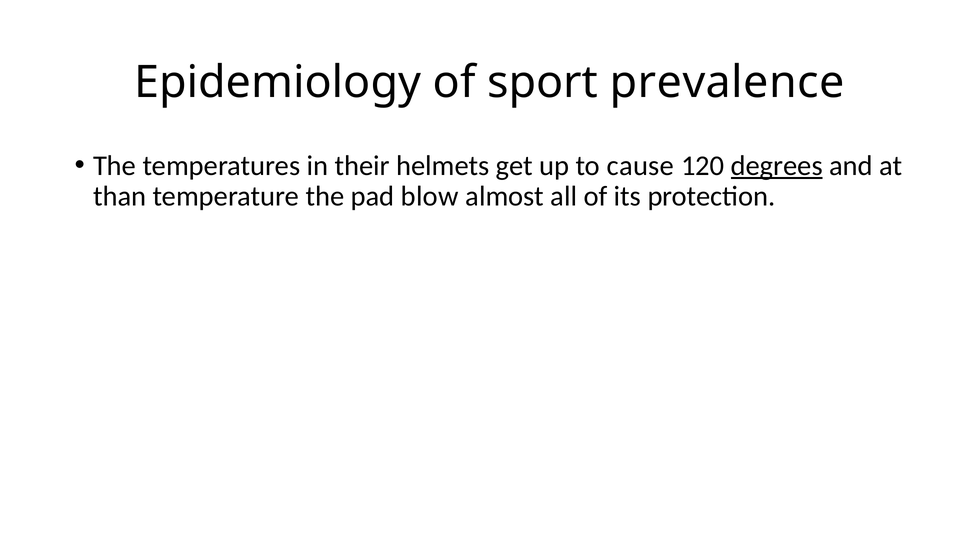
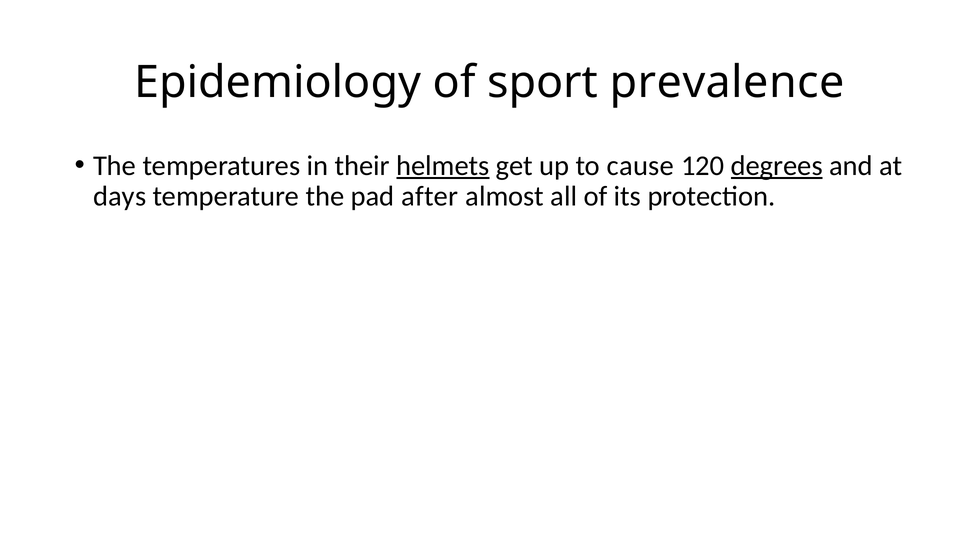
helmets underline: none -> present (443, 166)
than: than -> days (120, 197)
blow: blow -> after (430, 197)
